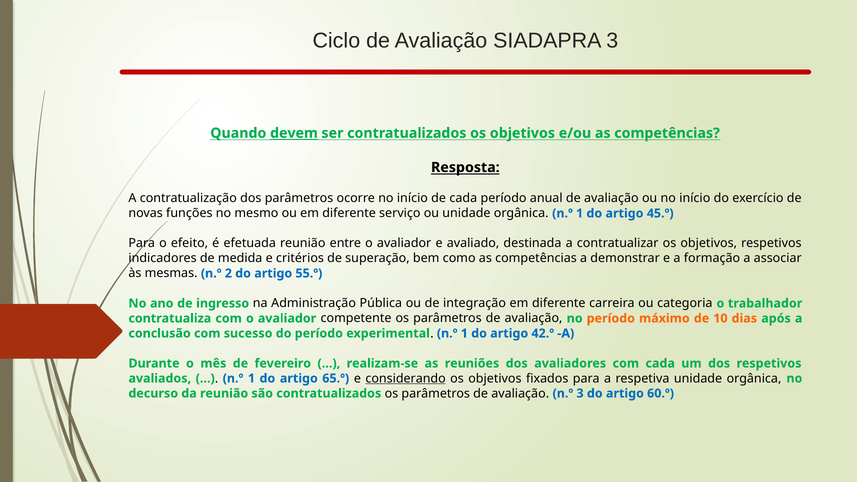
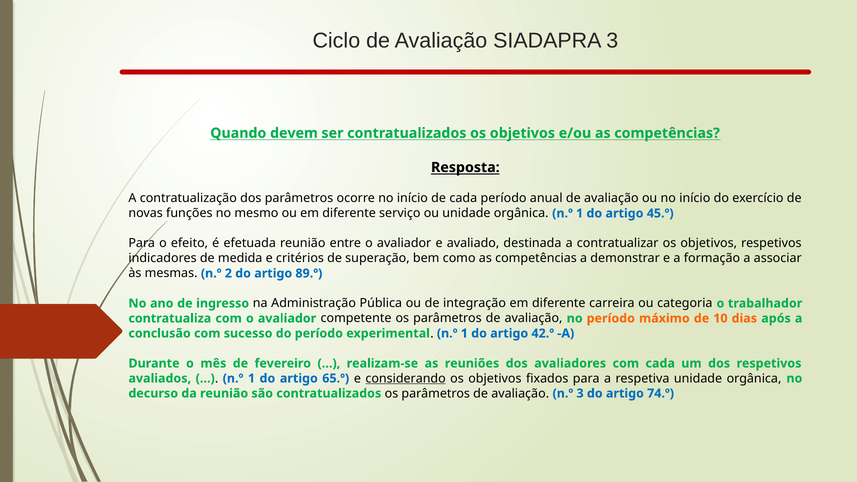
devem underline: present -> none (294, 133)
55.º: 55.º -> 89.º (309, 273)
60.º: 60.º -> 74.º (661, 393)
